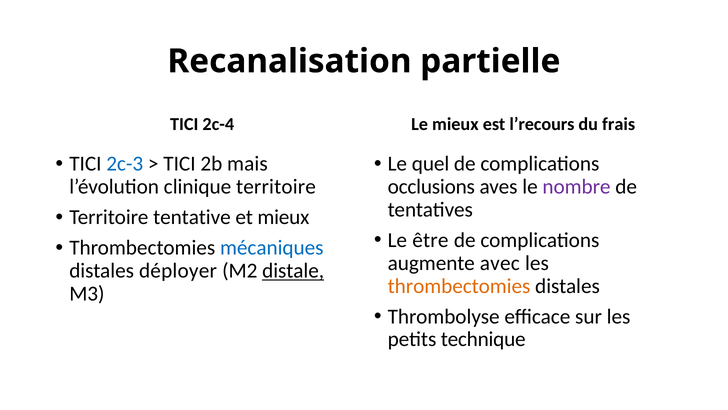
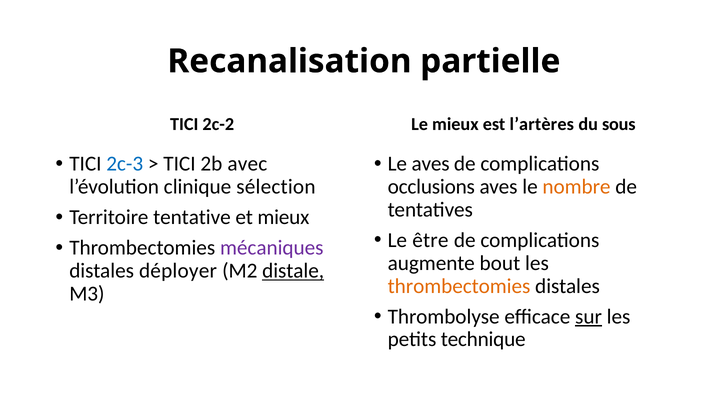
2c-4: 2c-4 -> 2c-2 (218, 124)
l’recours: l’recours -> l’artères (542, 124)
frais: frais -> sous (619, 124)
Le quel: quel -> aves (431, 164)
mais: mais -> avec (247, 164)
nombre colour: purple -> orange (576, 187)
clinique territoire: territoire -> sélection (276, 187)
mécaniques colour: blue -> purple (272, 248)
avec: avec -> bout (500, 263)
sur underline: none -> present (589, 316)
